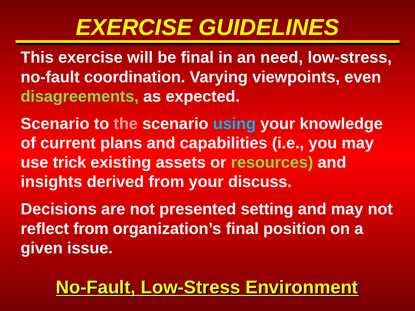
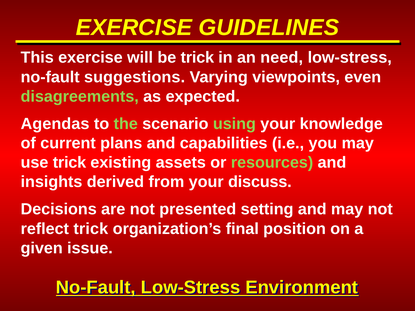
be final: final -> trick (197, 58)
coordination: coordination -> suggestions (135, 77)
Scenario: Scenario -> Agendas (55, 124)
the colour: pink -> light green (126, 124)
using colour: light blue -> light green (234, 124)
reflect from: from -> trick (91, 229)
